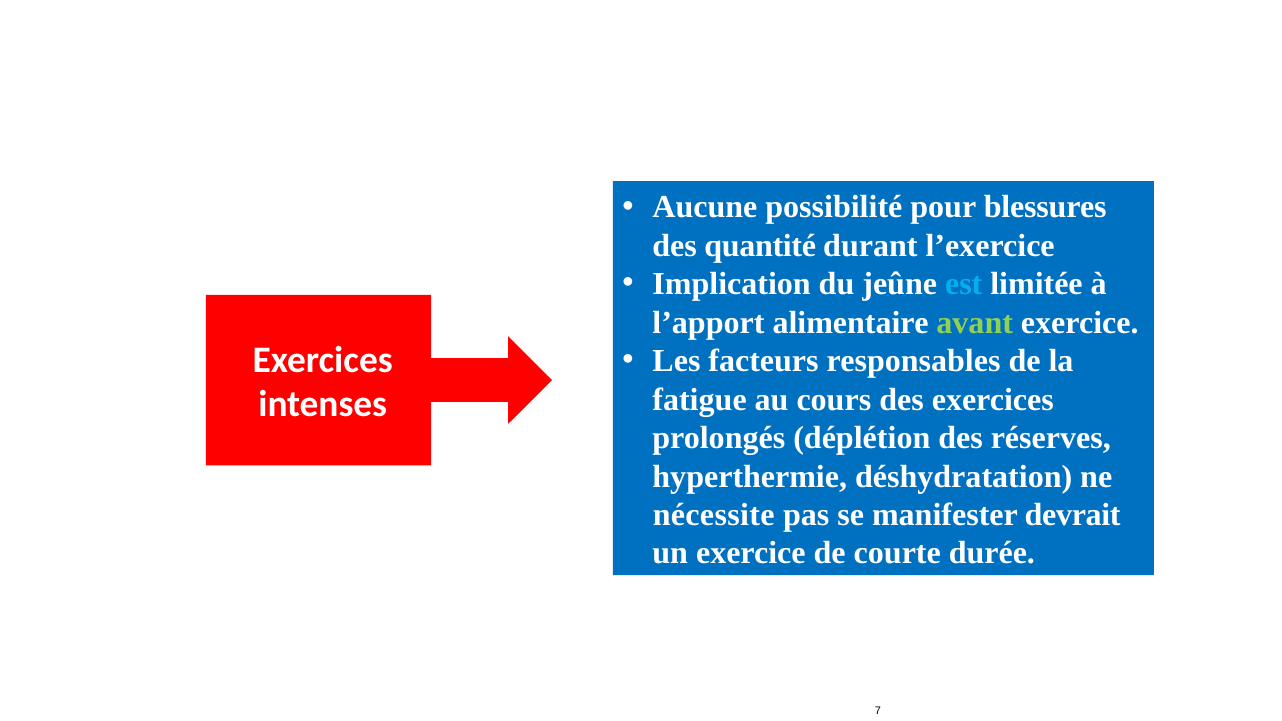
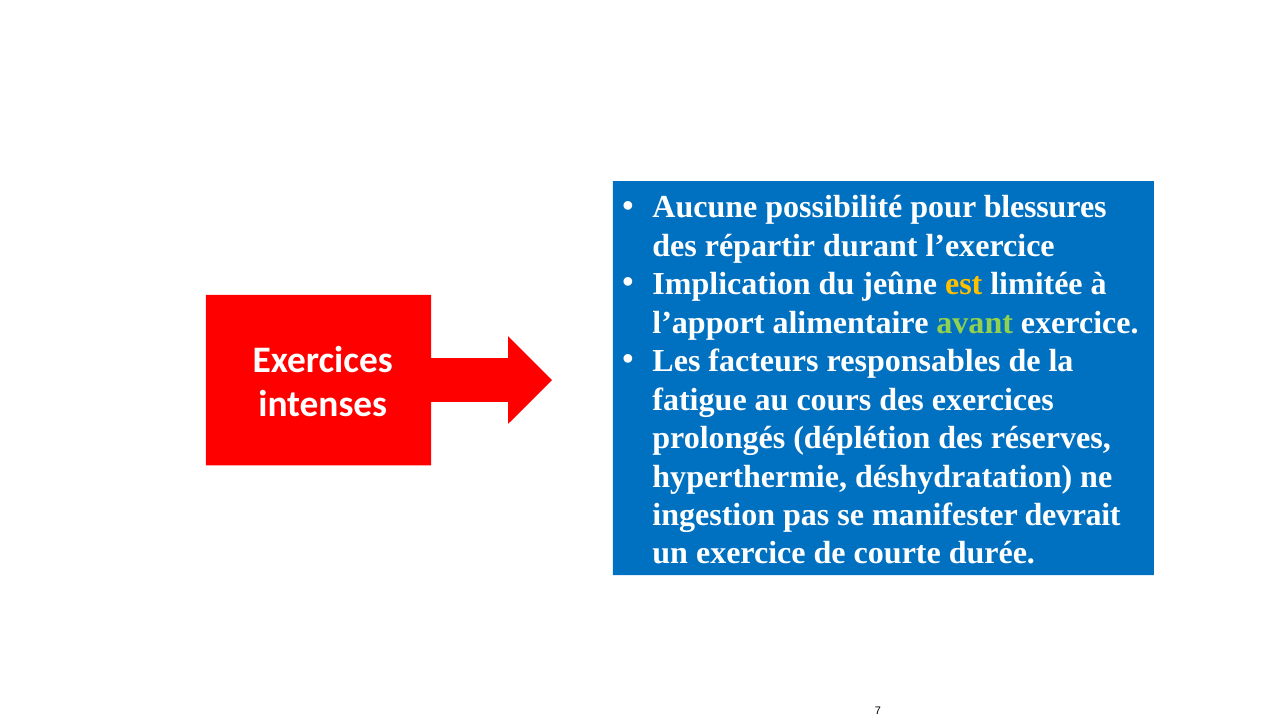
quantité: quantité -> répartir (760, 246)
est colour: light blue -> yellow (964, 284)
nécessite: nécessite -> ingestion (714, 515)
